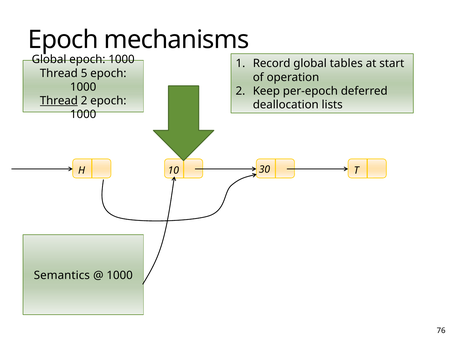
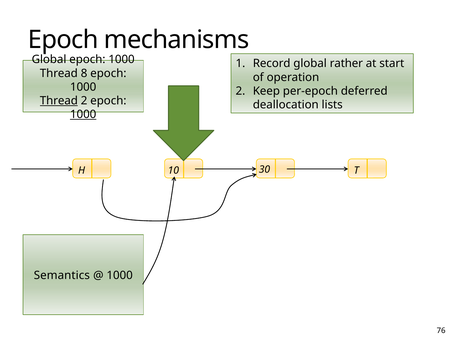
tables: tables -> rather (346, 64)
5: 5 -> 8 (84, 73)
1000 underline: none -> present (83, 115)
